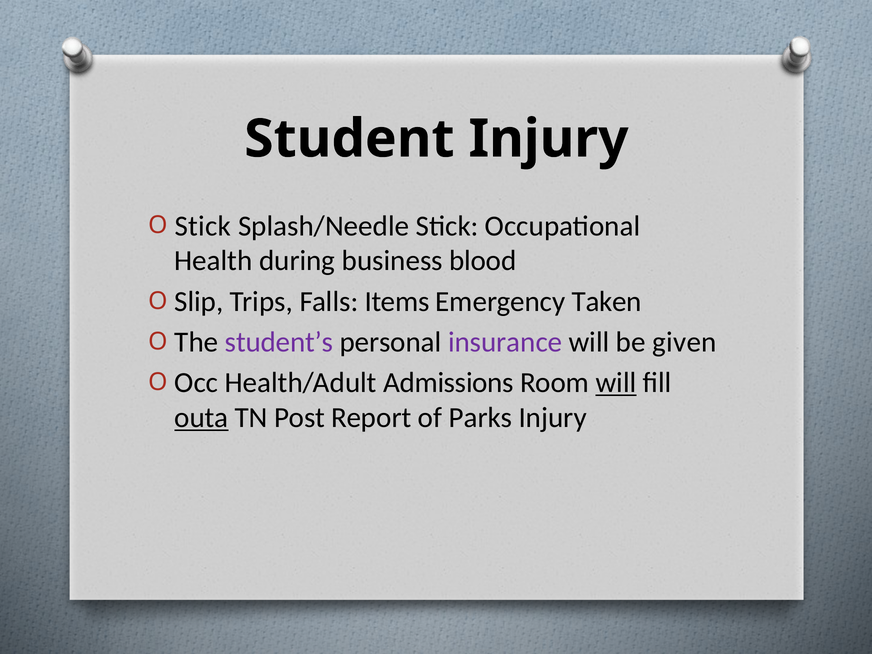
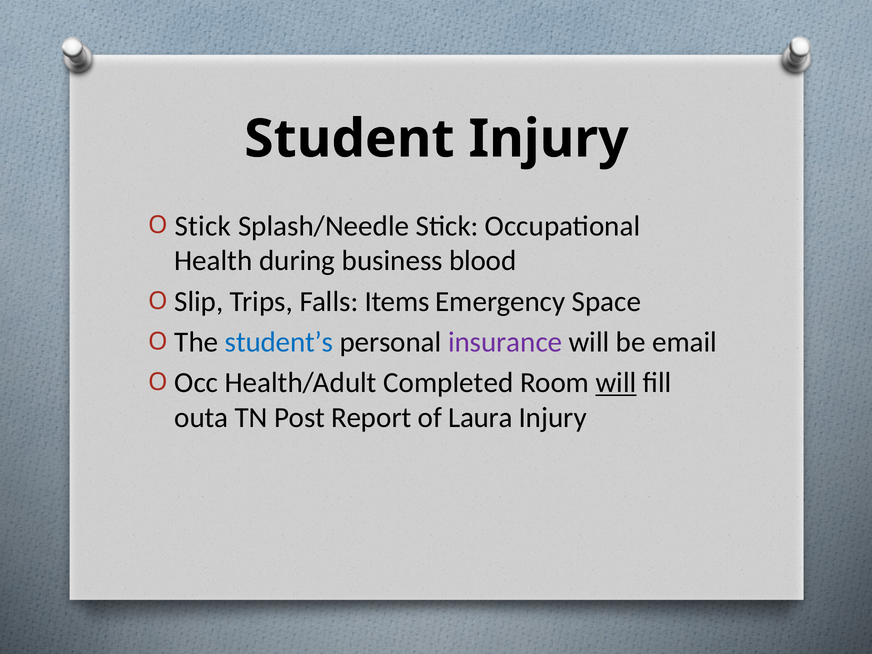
Taken: Taken -> Space (606, 302)
student’s colour: purple -> blue (279, 342)
given: given -> email (685, 342)
Admissions: Admissions -> Completed (448, 383)
outa underline: present -> none (201, 418)
Parks: Parks -> Laura (480, 418)
